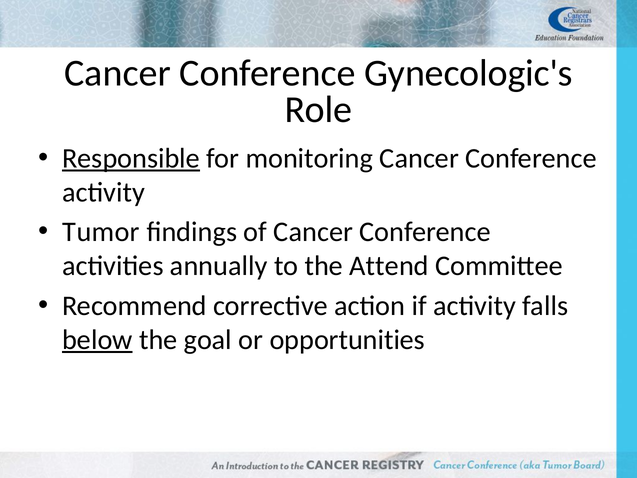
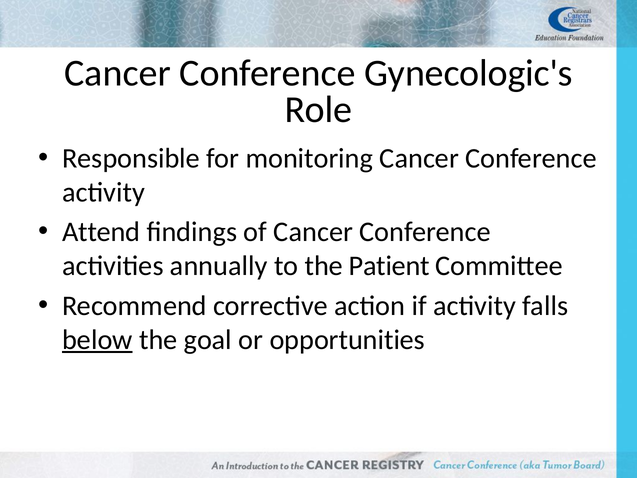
Responsible underline: present -> none (131, 158)
Tumor: Tumor -> Attend (101, 232)
Attend: Attend -> Patient (389, 266)
